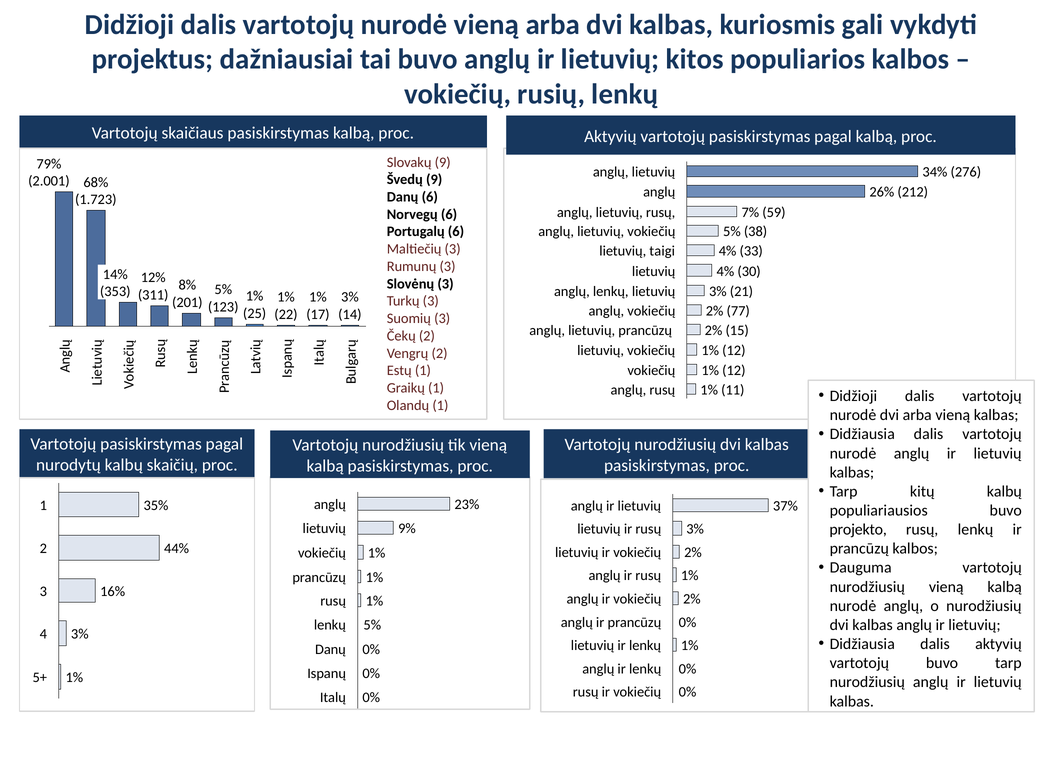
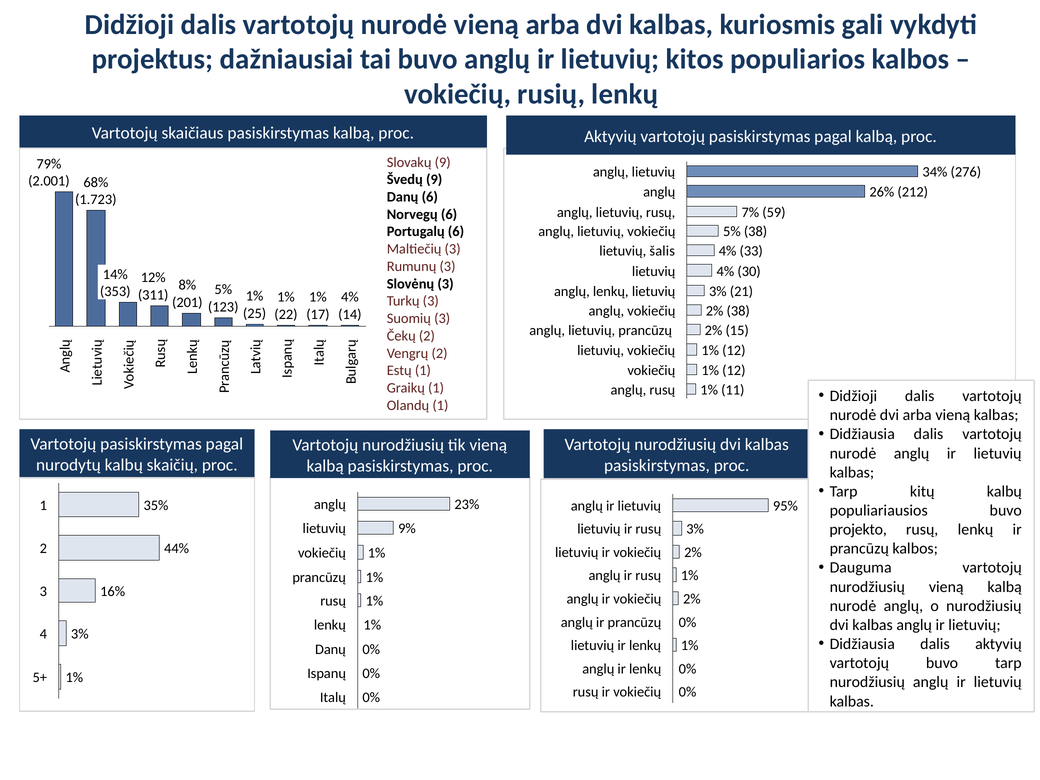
taigi: taigi -> šalis (662, 251)
3%: 3% -> 4% (350, 297)
2% 77: 77 -> 38 (738, 311)
37%: 37% -> 95% (785, 506)
5%: 5% -> 1% (372, 625)
